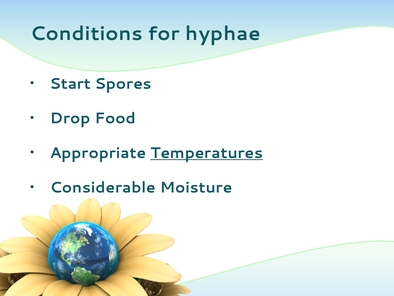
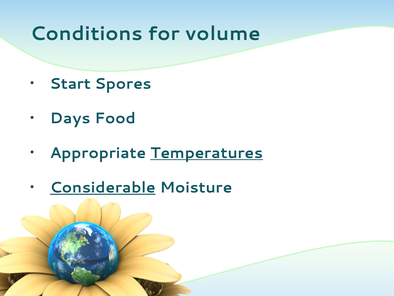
hyphae: hyphae -> volume (223, 34)
Drop: Drop -> Days (70, 118)
Considerable underline: none -> present (103, 187)
